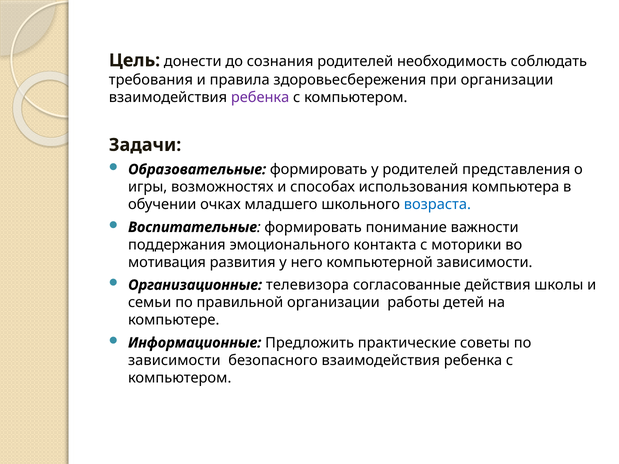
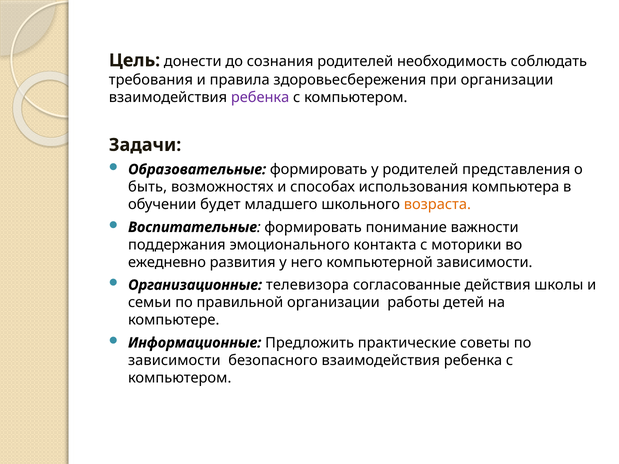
игры: игры -> быть (148, 187)
очках: очках -> будет (220, 205)
возраста colour: blue -> orange (437, 205)
мотивация: мотивация -> ежедневно (167, 262)
